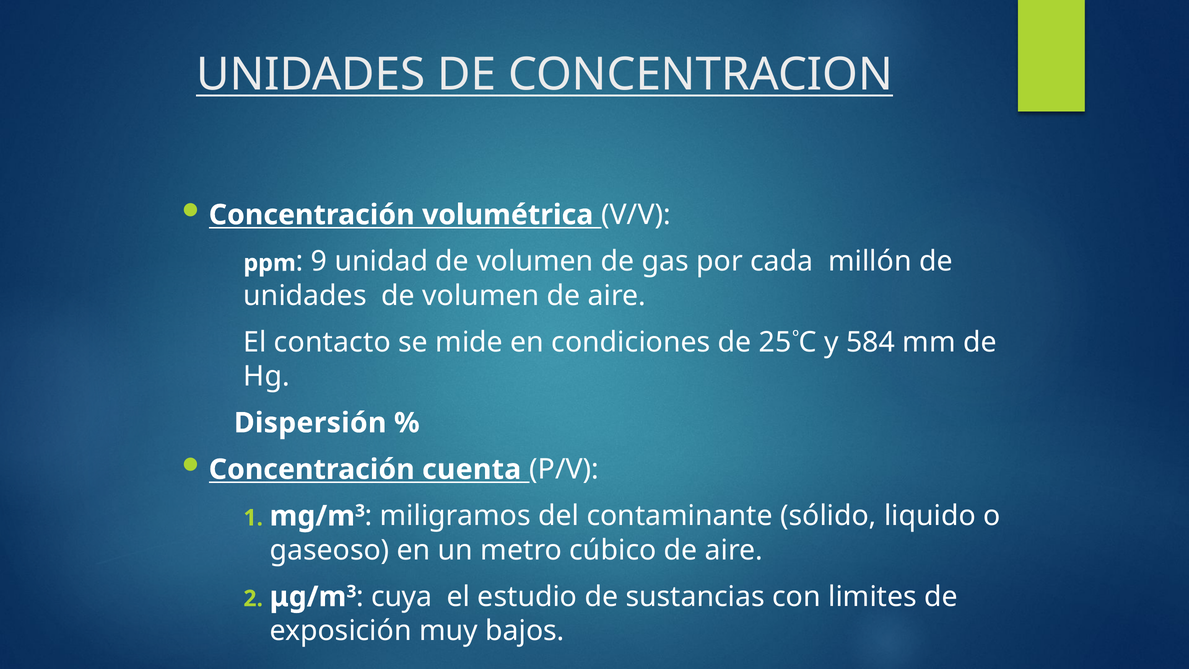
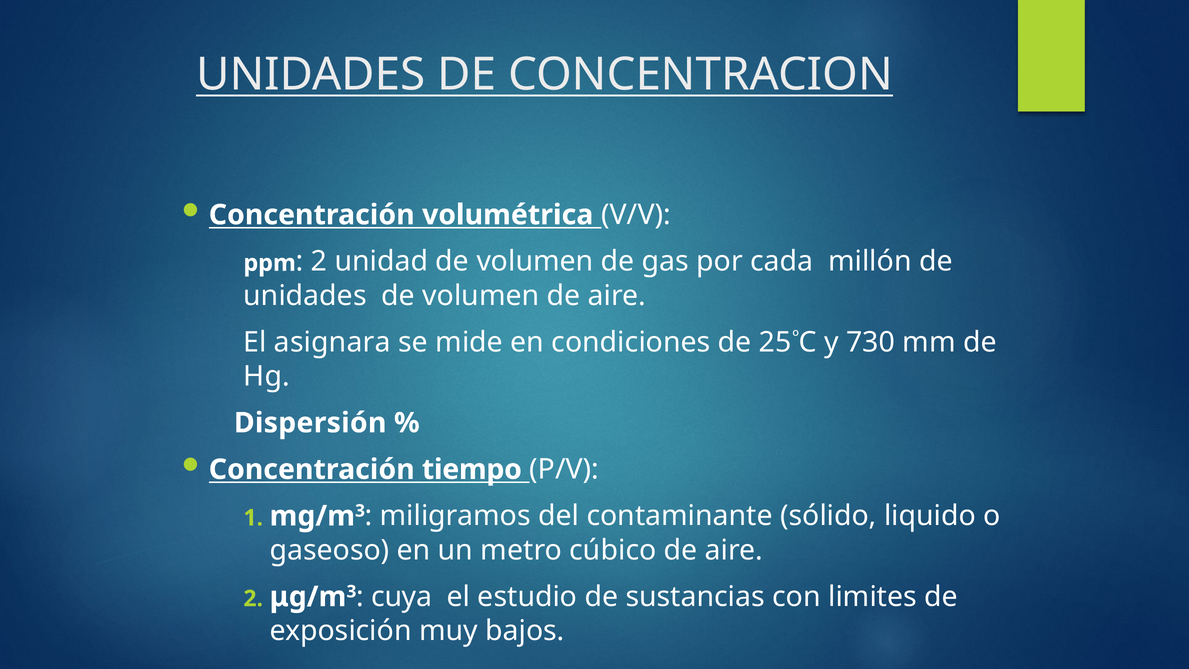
9: 9 -> 2 (319, 261)
contacto: contacto -> asignara (332, 342)
584: 584 -> 730 (871, 342)
cuenta: cuenta -> tiempo (472, 469)
